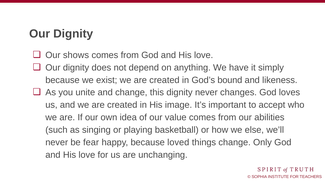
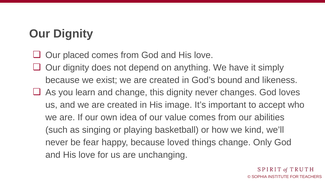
shows: shows -> placed (76, 55)
unite: unite -> learn (85, 92)
else: else -> kind (254, 130)
